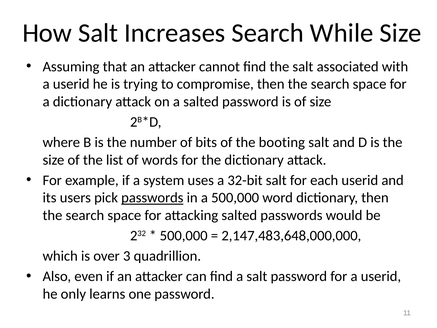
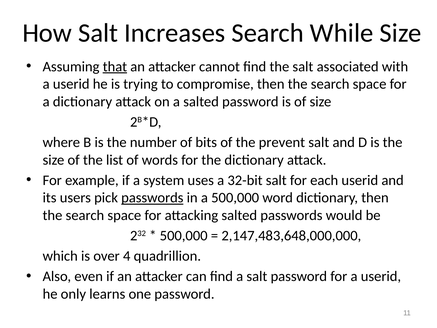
that underline: none -> present (115, 67)
booting: booting -> prevent (282, 142)
3: 3 -> 4 (127, 256)
